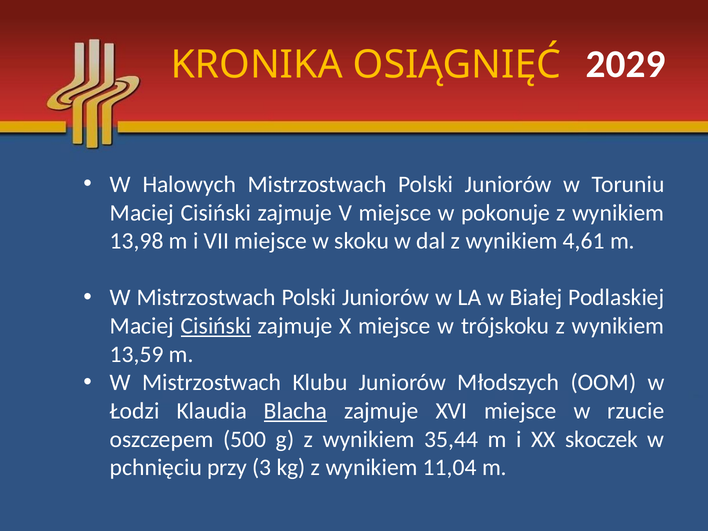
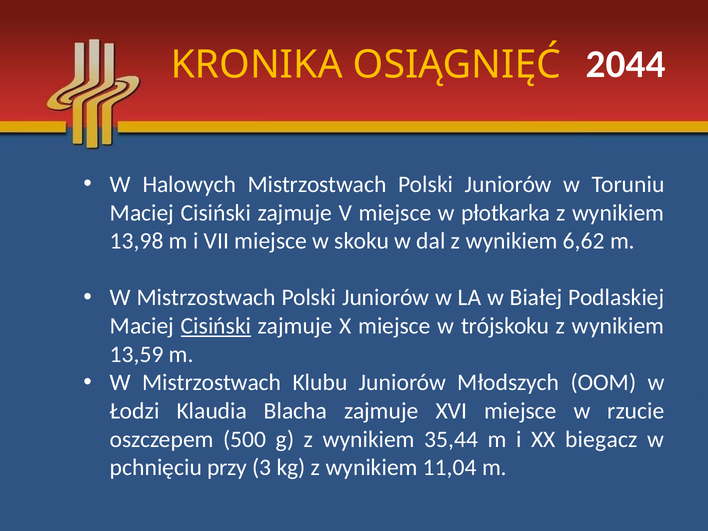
2029: 2029 -> 2044 (626, 64)
pokonuje: pokonuje -> płotkarka (506, 213)
4,61: 4,61 -> 6,62 (584, 241)
Blacha underline: present -> none (296, 411)
skoczek: skoczek -> biegacz (601, 439)
